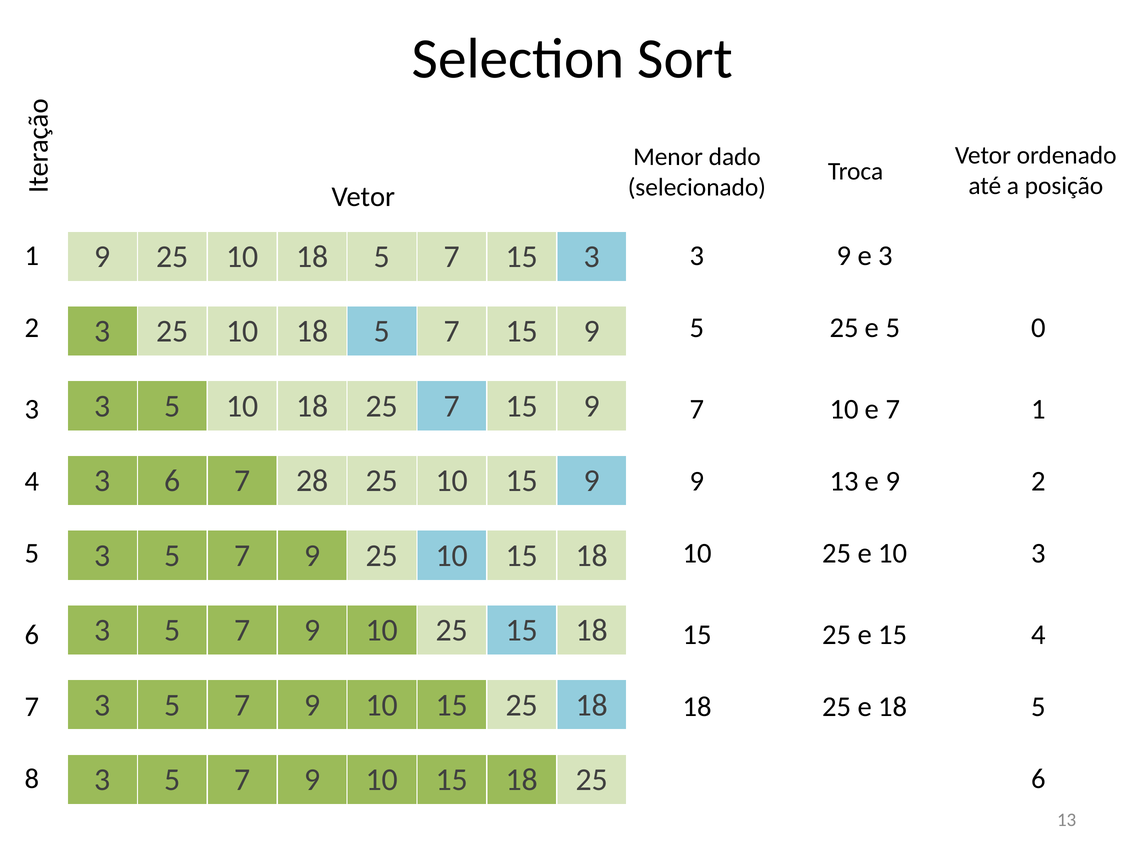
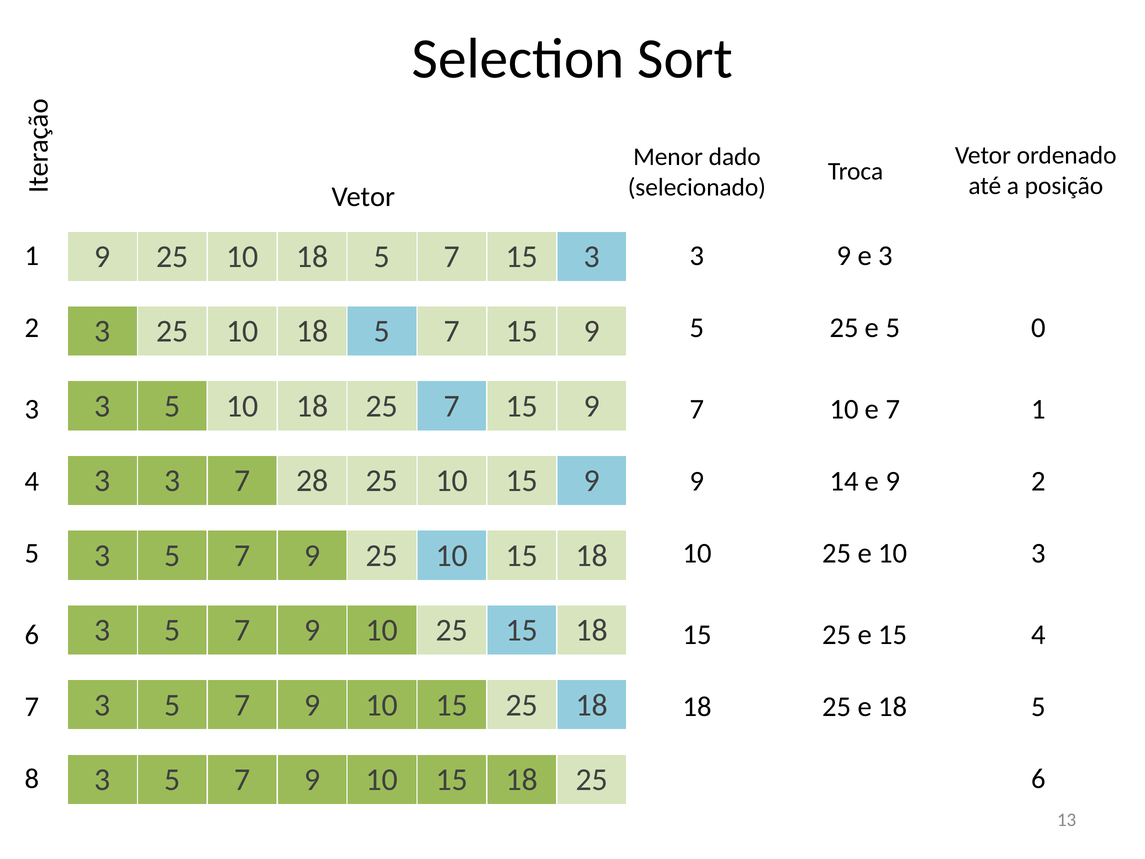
6: 6 -> 3 (172, 481)
9 13: 13 -> 14 (844, 481)
